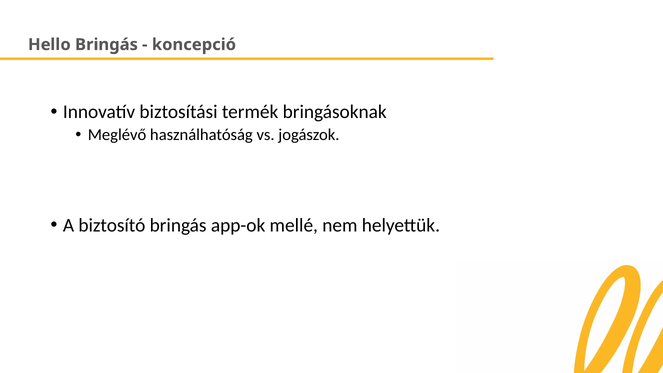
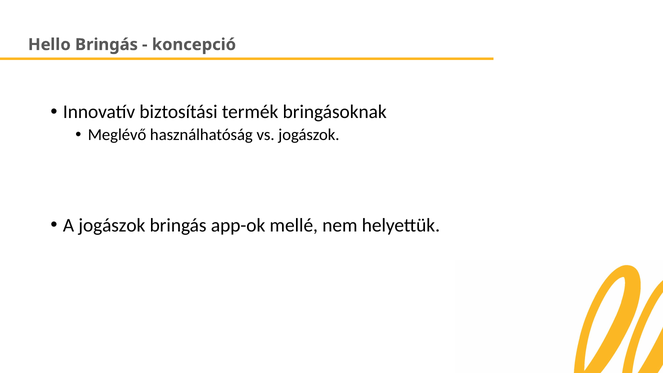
A biztosító: biztosító -> jogászok (112, 225)
